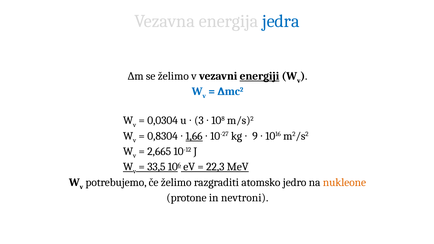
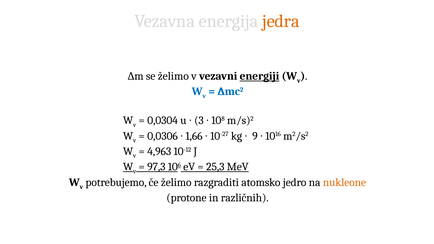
jedra colour: blue -> orange (281, 21)
0,8304: 0,8304 -> 0,0306 (163, 136)
1,66 underline: present -> none (194, 136)
2,665: 2,665 -> 4,963 (159, 151)
33,5: 33,5 -> 97,3 (156, 167)
22,3: 22,3 -> 25,3 (215, 167)
nevtroni: nevtroni -> različnih (245, 198)
